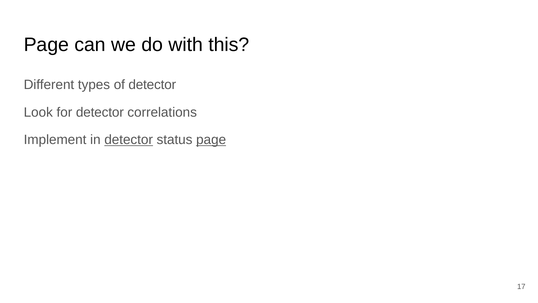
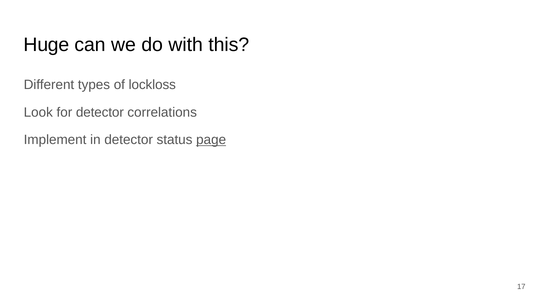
Page: Page -> Huge (46, 45)
of detector: detector -> lockloss (152, 85)
detector underline: present -> none (129, 140)
